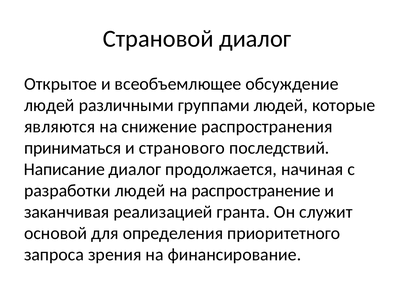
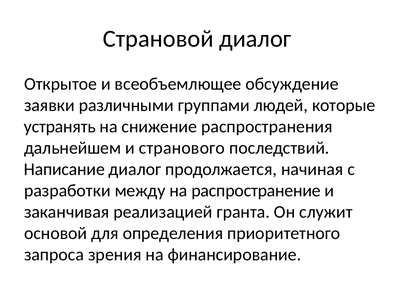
людей: людей -> заявки (49, 105)
являются: являются -> устранять (60, 127)
приниматься: приниматься -> дальнейшем (73, 148)
разработки людей: людей -> между (140, 191)
